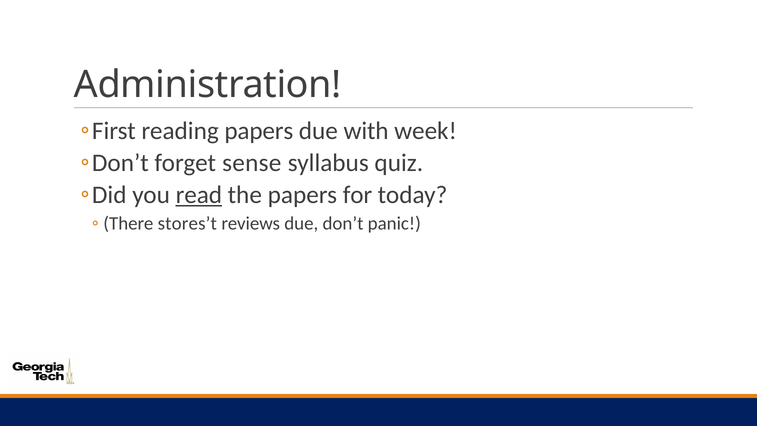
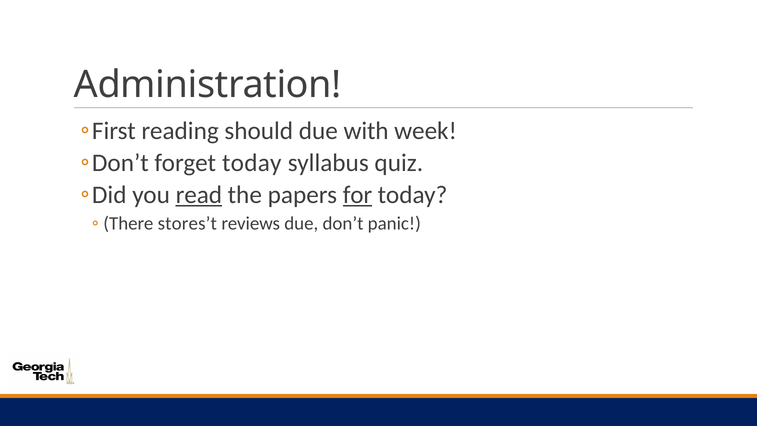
reading papers: papers -> should (259, 131)
forget sense: sense -> today (252, 163)
for underline: none -> present (357, 195)
